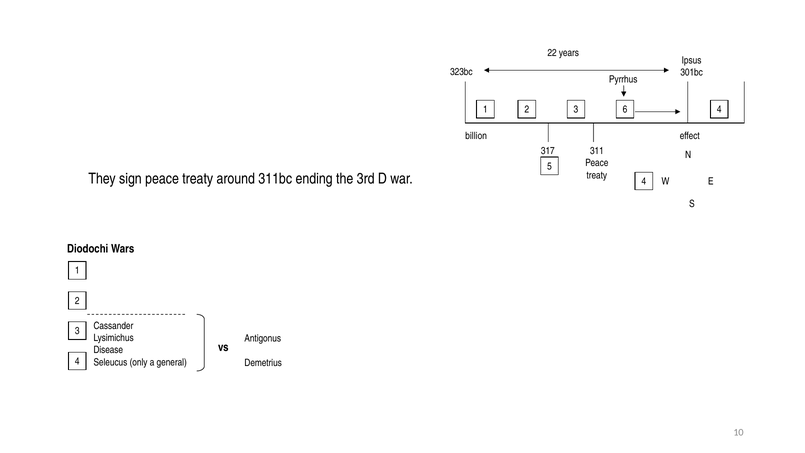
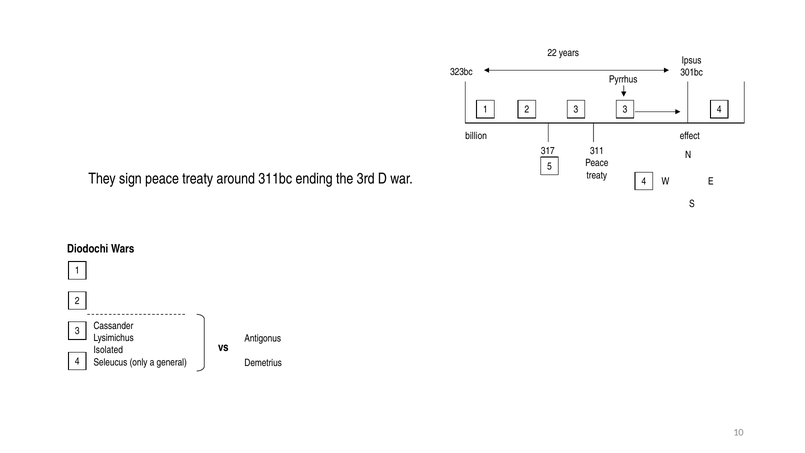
1 6: 6 -> 3 (625, 109)
Disease: Disease -> Isolated (108, 350)
